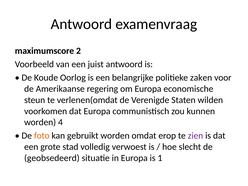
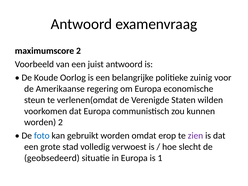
zaken: zaken -> zuinig (201, 78)
worden 4: 4 -> 2 (60, 122)
foto colour: orange -> blue (42, 136)
